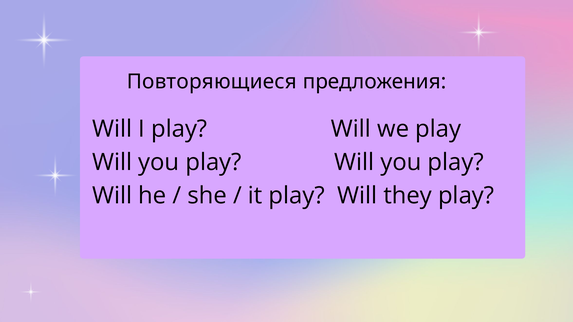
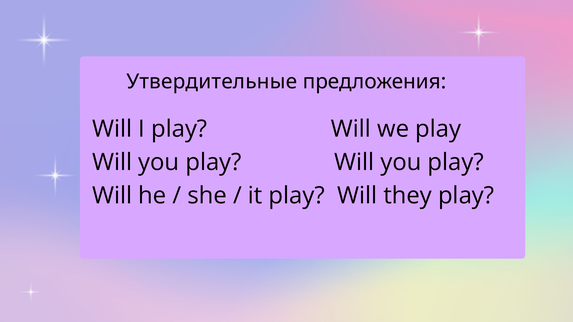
Повторяющиеся: Повторяющиеся -> Утвердительные (212, 82)
